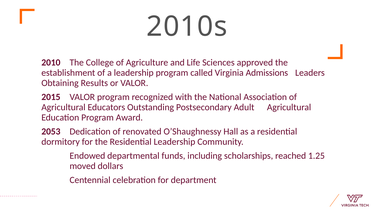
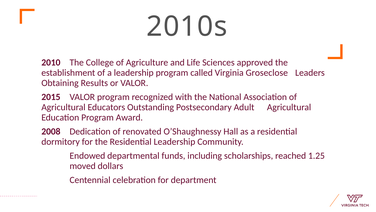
Admissions: Admissions -> Groseclose (267, 73)
2053: 2053 -> 2008 (51, 131)
